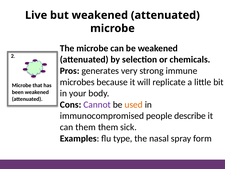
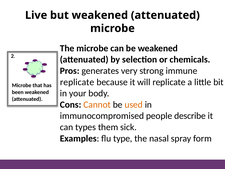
microbes: microbes -> replicate (77, 82)
Cannot colour: purple -> orange (97, 104)
can them: them -> types (86, 127)
